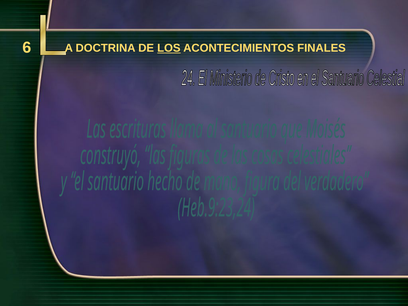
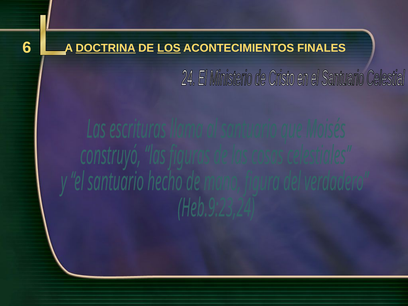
DOCTRINA underline: none -> present (106, 48)
